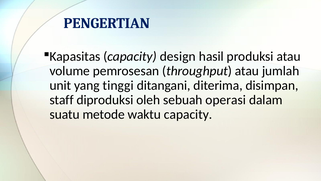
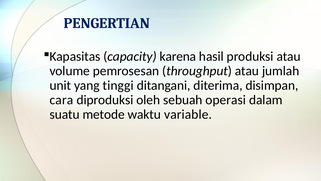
design: design -> karena (178, 56)
staff: staff -> cara (61, 100)
waktu capacity: capacity -> variable (188, 114)
